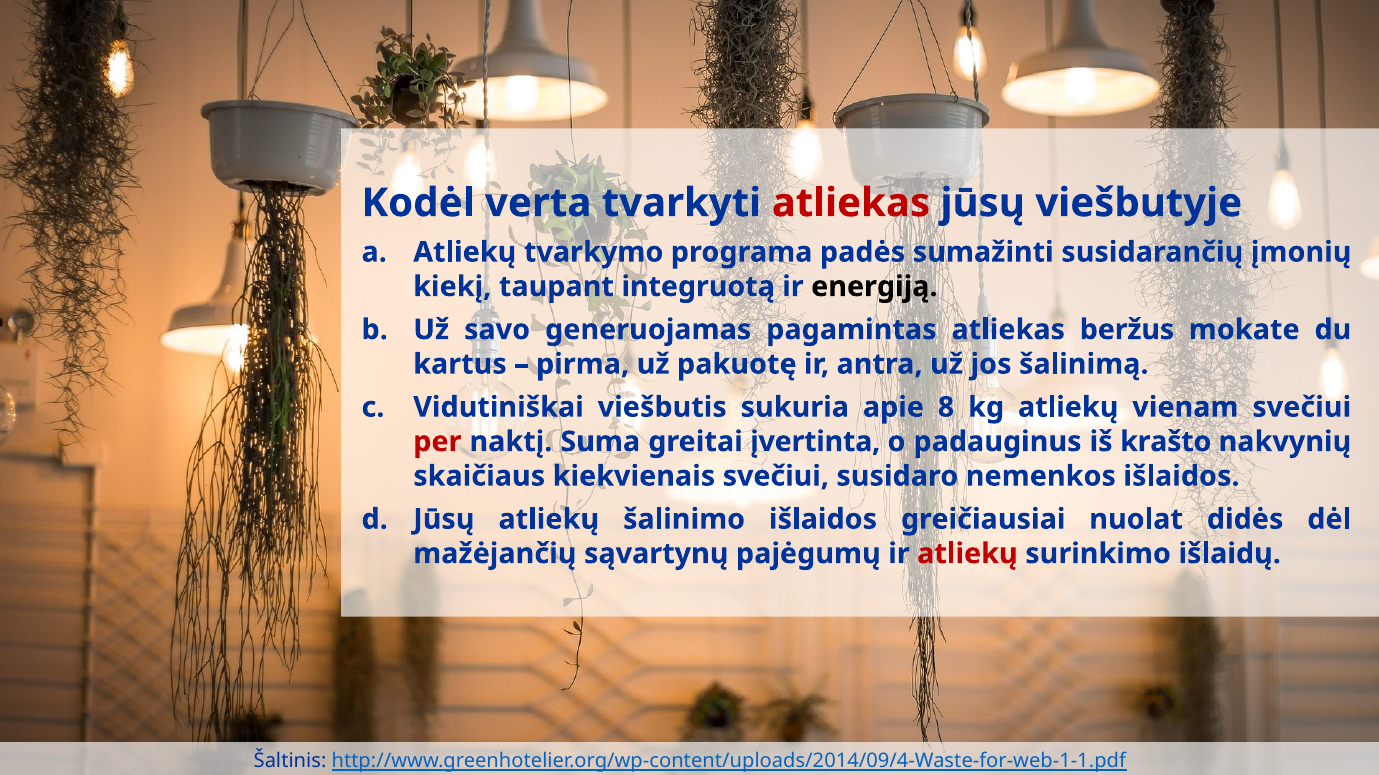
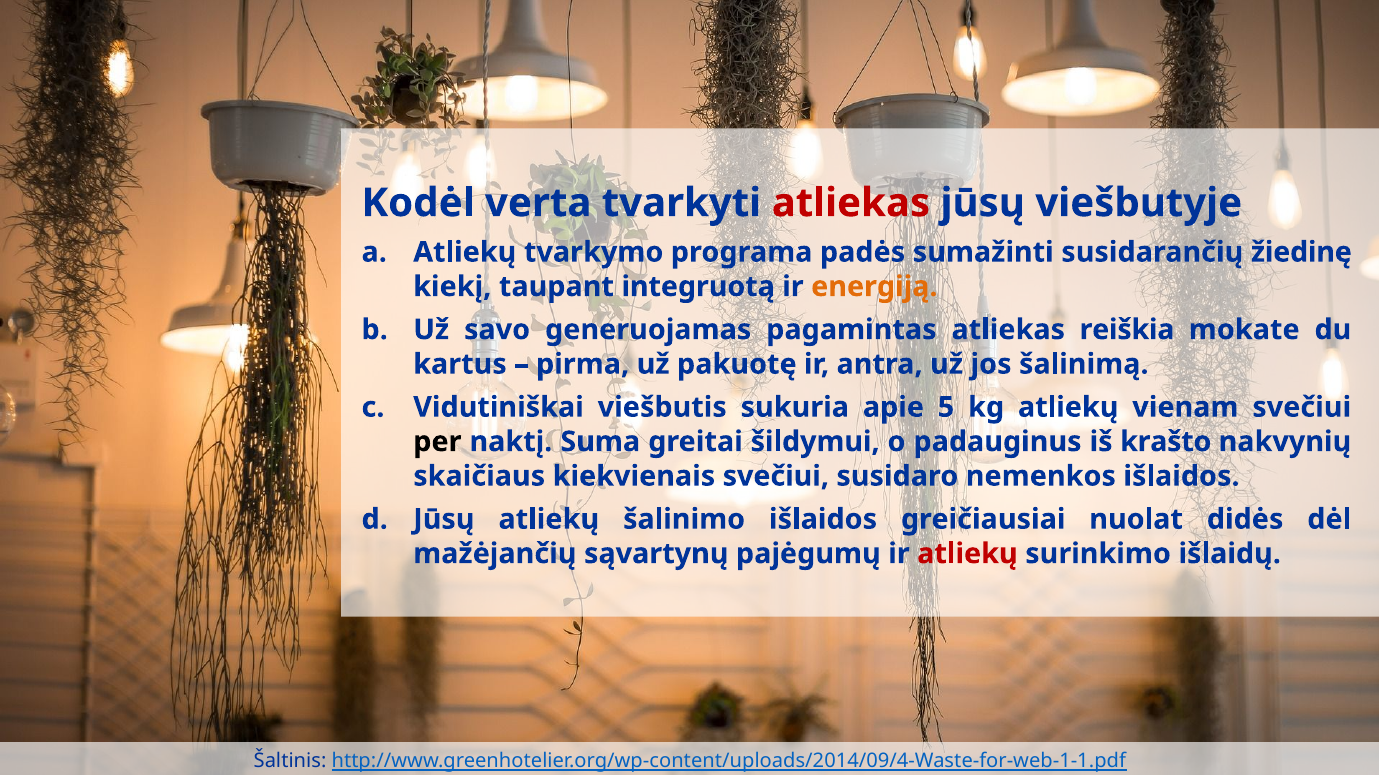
įmonių: įmonių -> žiedinę (1301, 252)
energiją colour: black -> orange (874, 287)
beržus: beržus -> reiškia (1127, 330)
8: 8 -> 5 (946, 408)
per colour: red -> black (437, 442)
įvertinta: įvertinta -> šildymui (815, 442)
